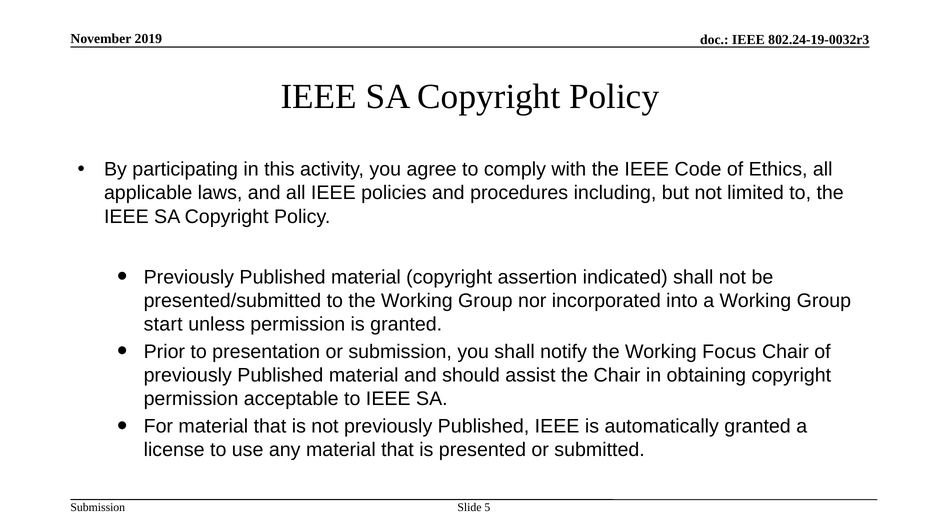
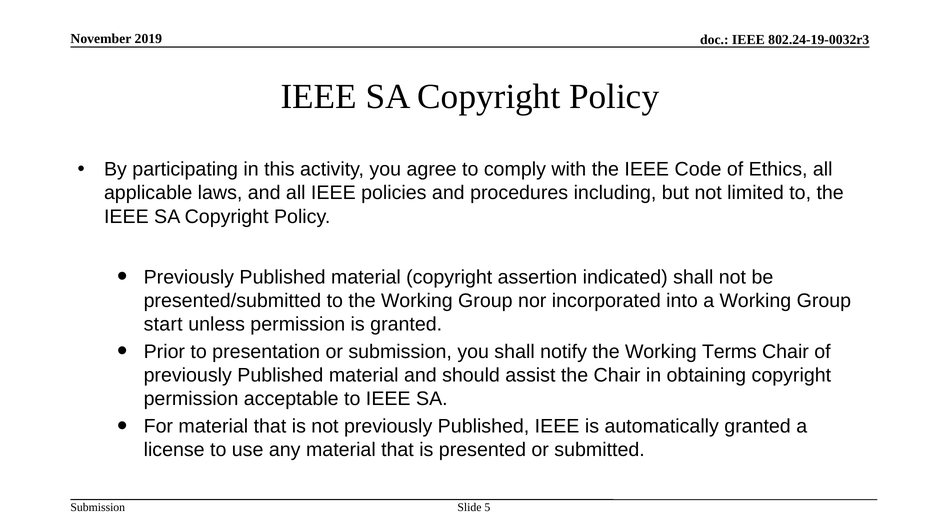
Focus: Focus -> Terms (729, 351)
